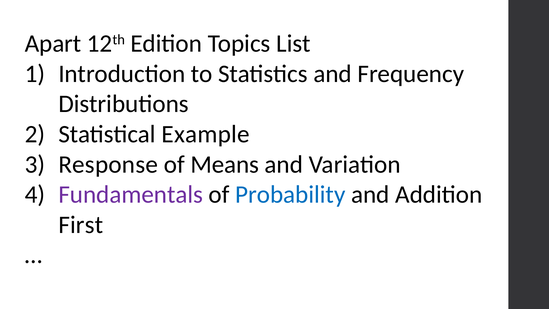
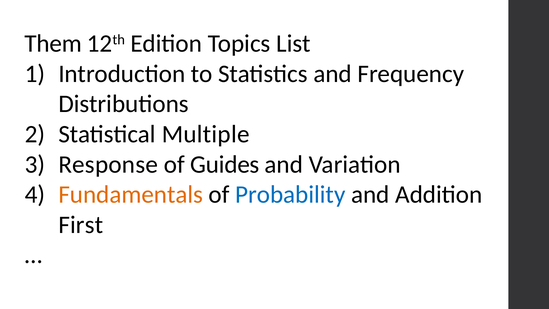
Apart: Apart -> Them (53, 44)
Example: Example -> Multiple (206, 134)
Means: Means -> Guides (225, 164)
Fundamentals colour: purple -> orange (131, 194)
